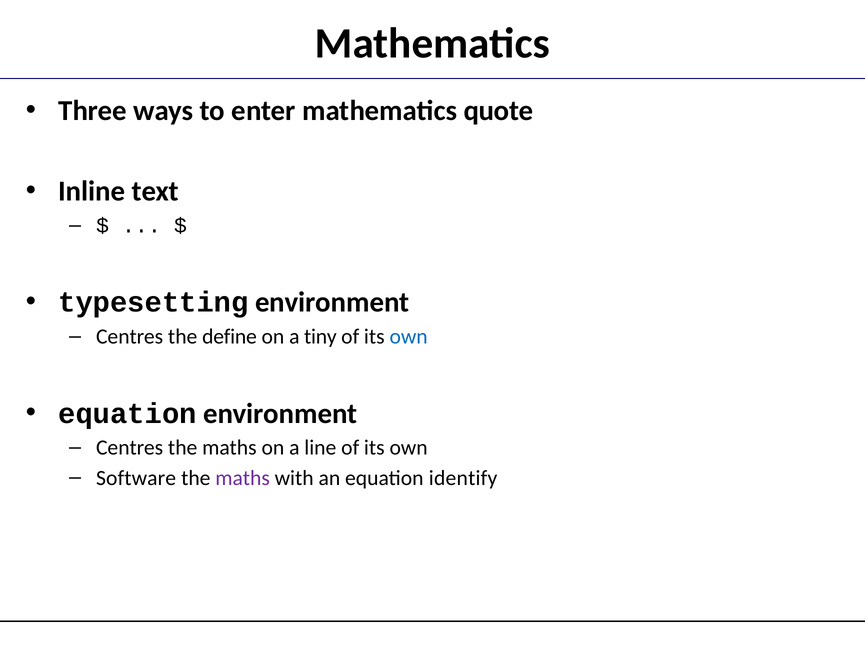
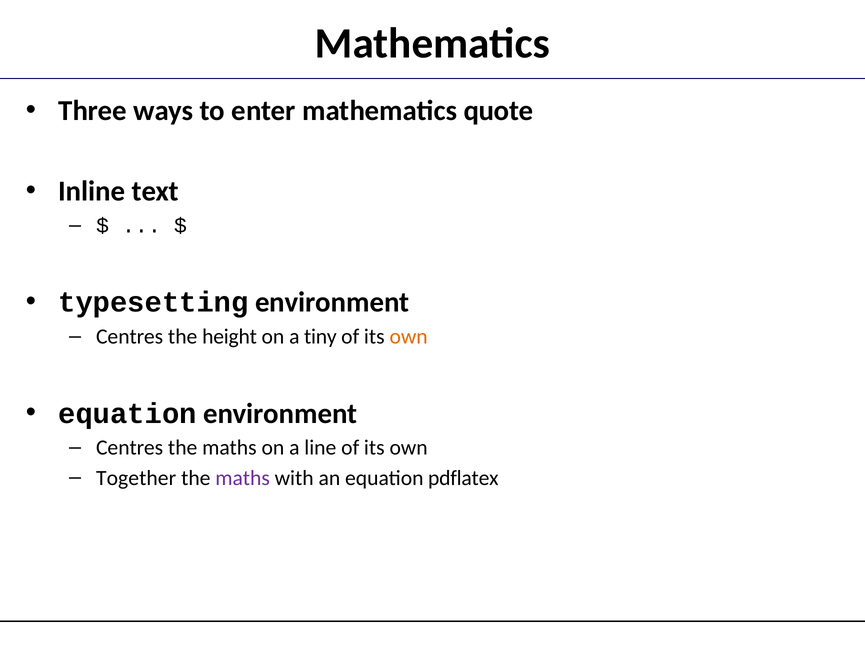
define: define -> height (230, 336)
own colour: blue -> orange (409, 336)
Software: Software -> Together (136, 478)
identify: identify -> pdflatex (463, 478)
